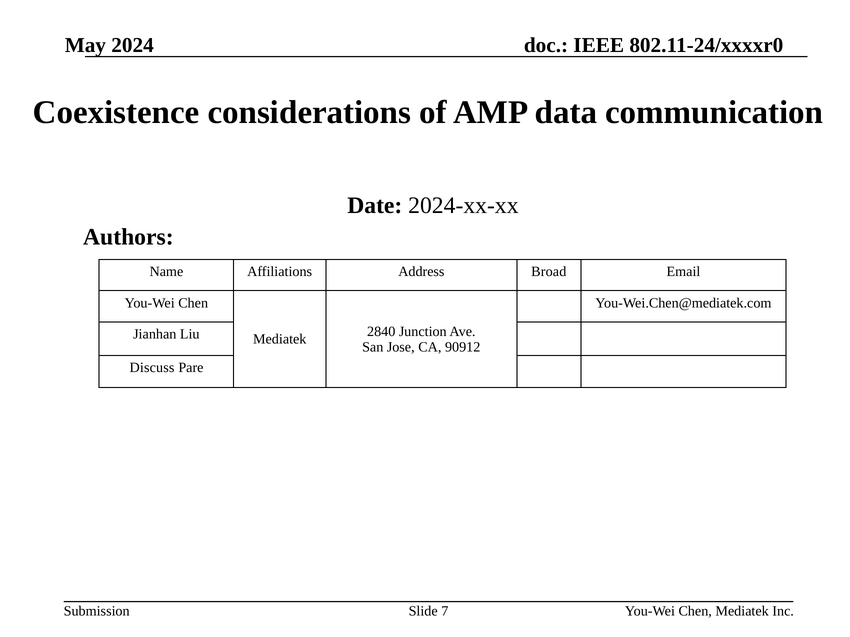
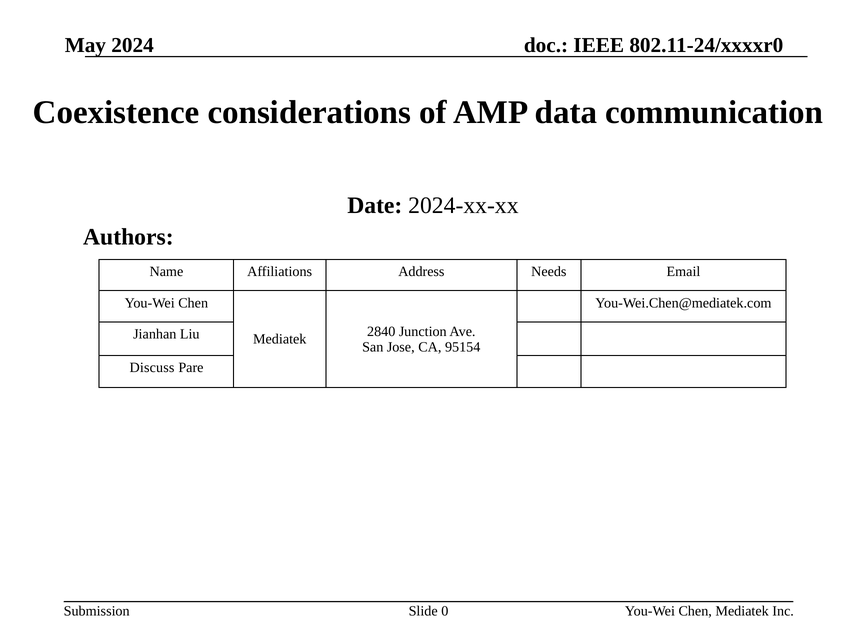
Broad: Broad -> Needs (549, 272)
90912: 90912 -> 95154 (463, 347)
7: 7 -> 0 (445, 611)
